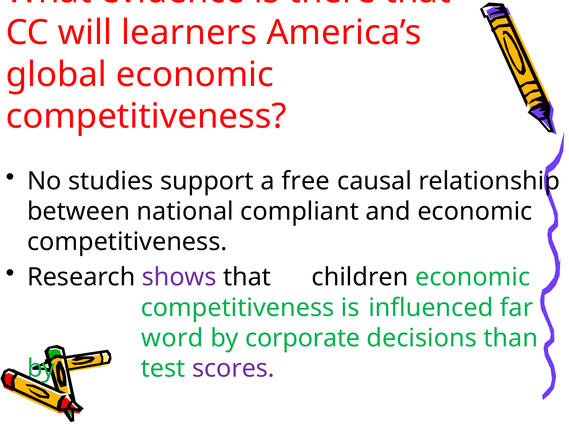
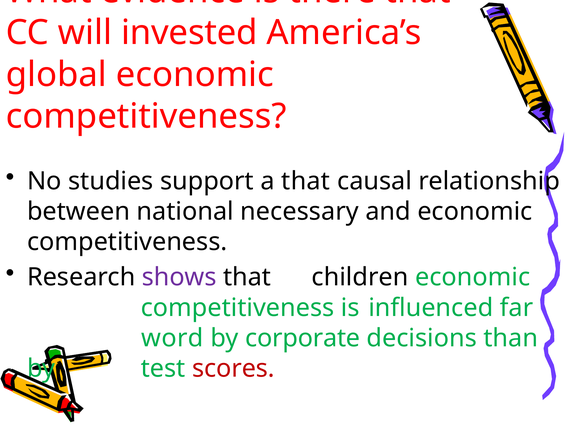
learners: learners -> invested (189, 33)
a free: free -> that (306, 181)
compliant: compliant -> necessary (300, 211)
scores colour: purple -> red (233, 368)
